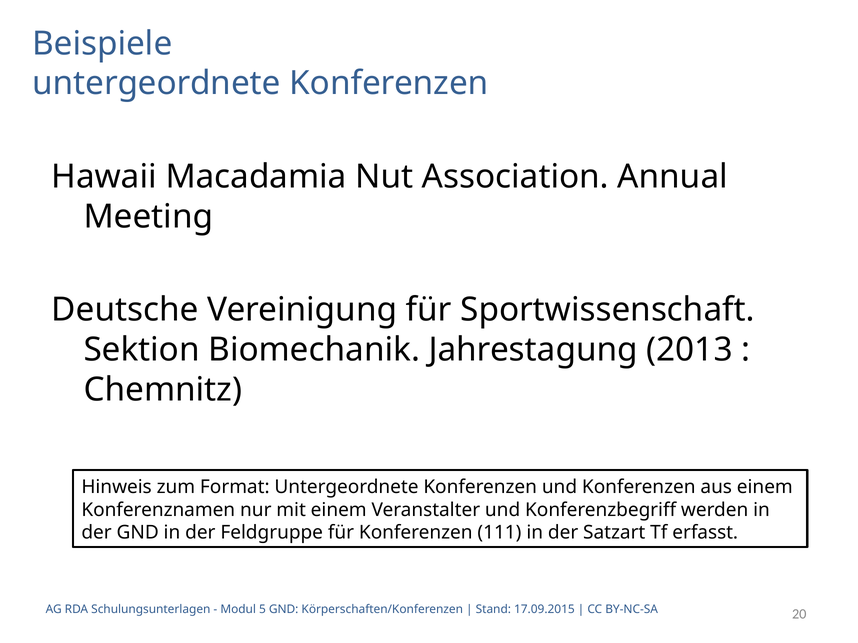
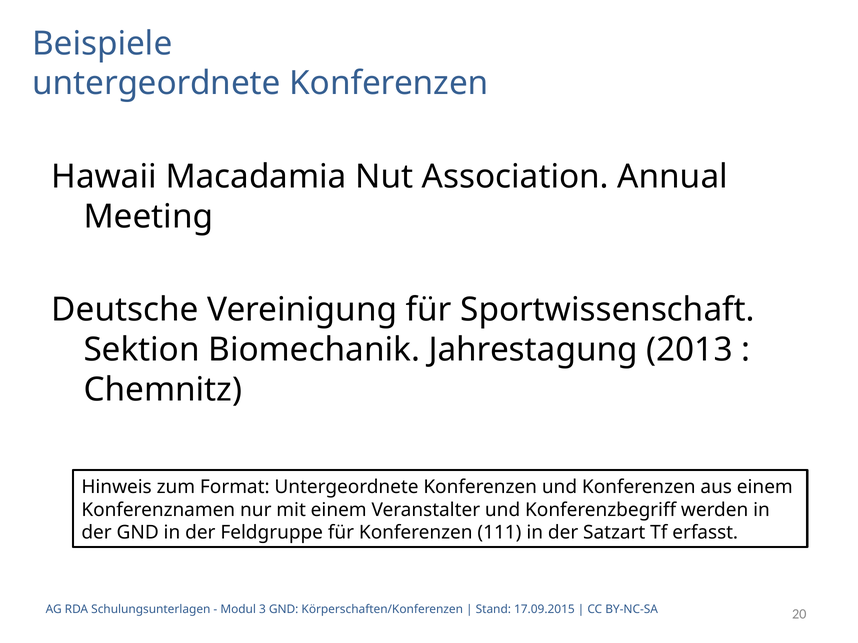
5: 5 -> 3 (262, 610)
